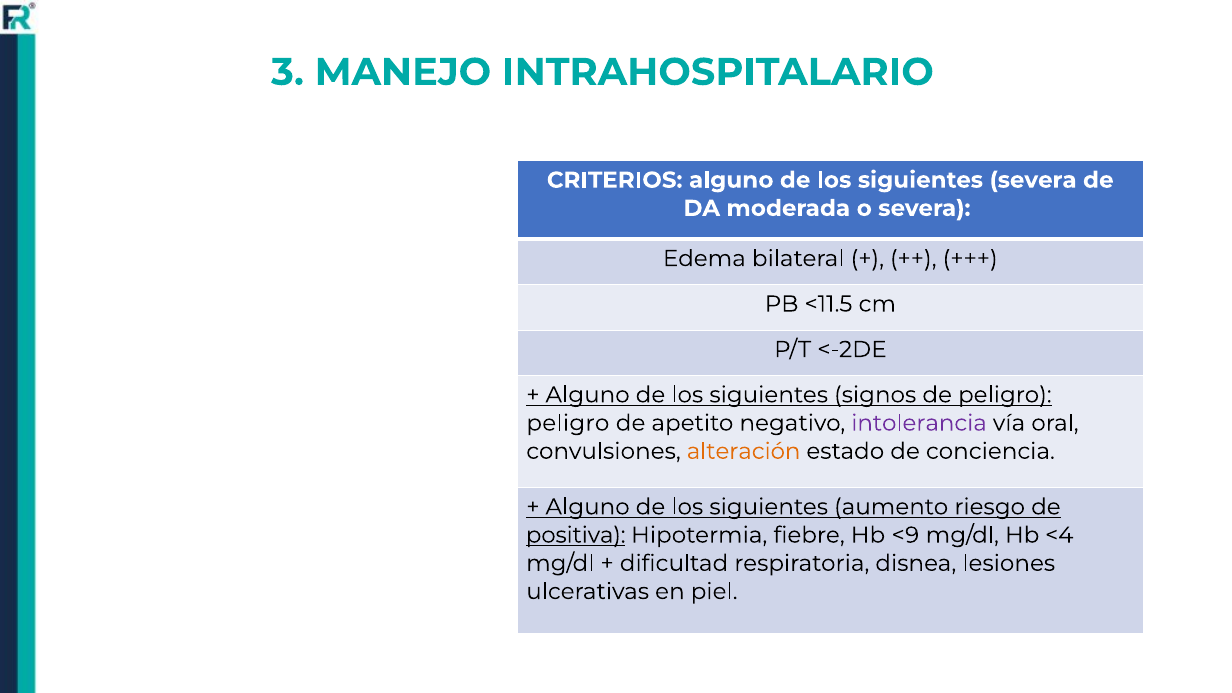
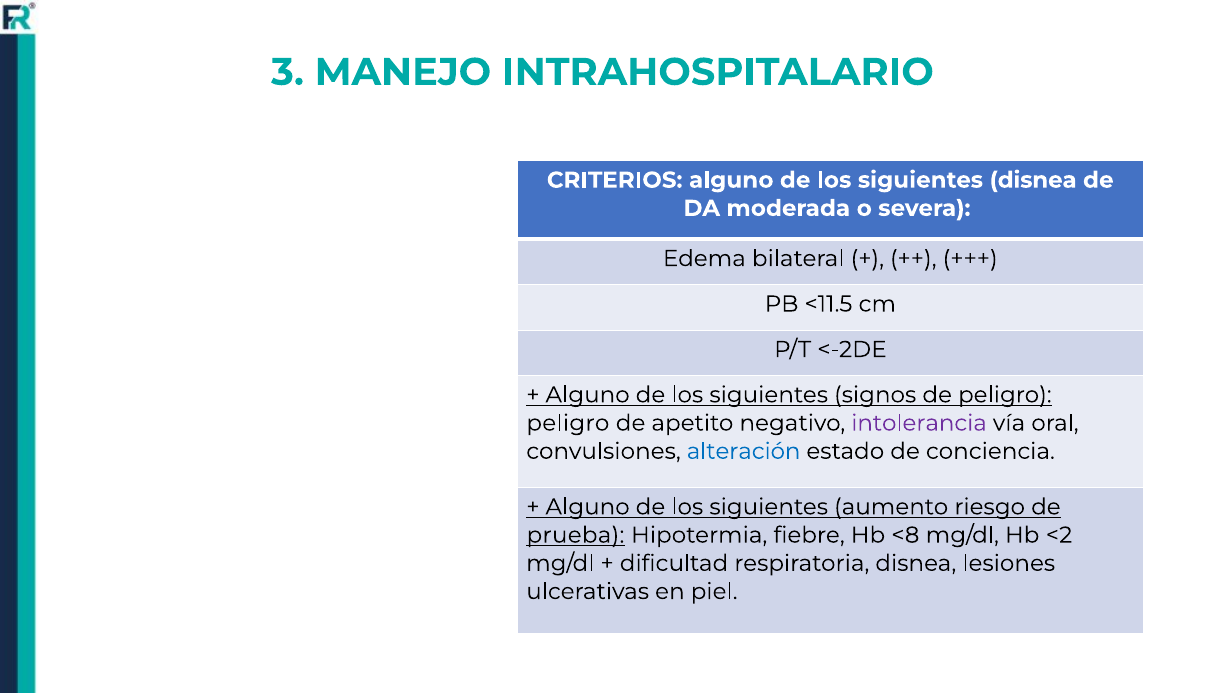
siguientes severa: severa -> disnea (1033, 180)
alteración colour: orange -> blue (744, 451)
positiva: positiva -> prueba (575, 535)
<9: <9 -> <8 (905, 535)
<4: <4 -> <2 (1059, 535)
